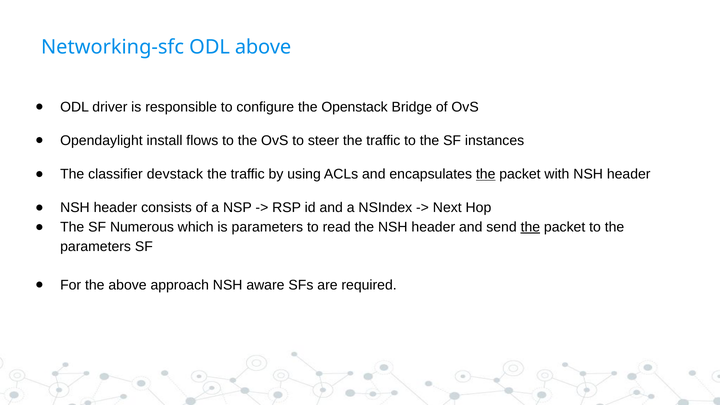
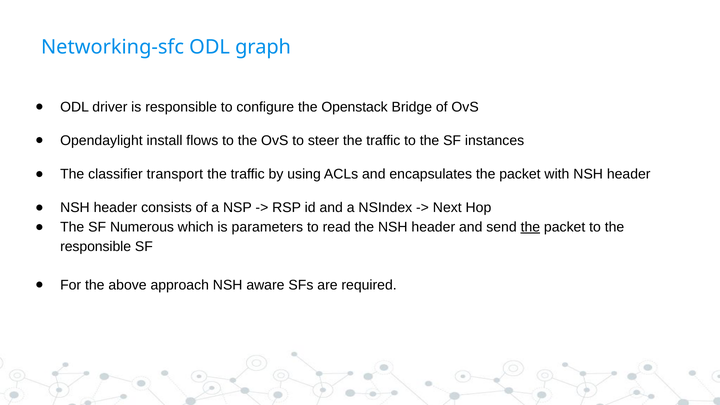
ODL above: above -> graph (263, 47)
devstack: devstack -> transport (175, 174)
the underline: present -> none (486, 174)
parameters: parameters -> responsible (96, 246)
